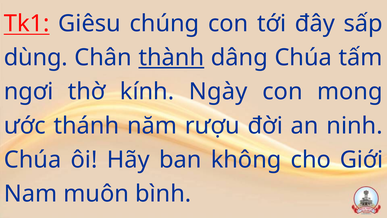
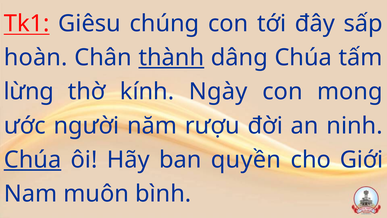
dùng: dùng -> hoàn (36, 57)
ngơi: ngơi -> lừng (29, 92)
thánh: thánh -> người (86, 126)
Chúa underline: none -> present (33, 160)
không: không -> quyền (246, 160)
